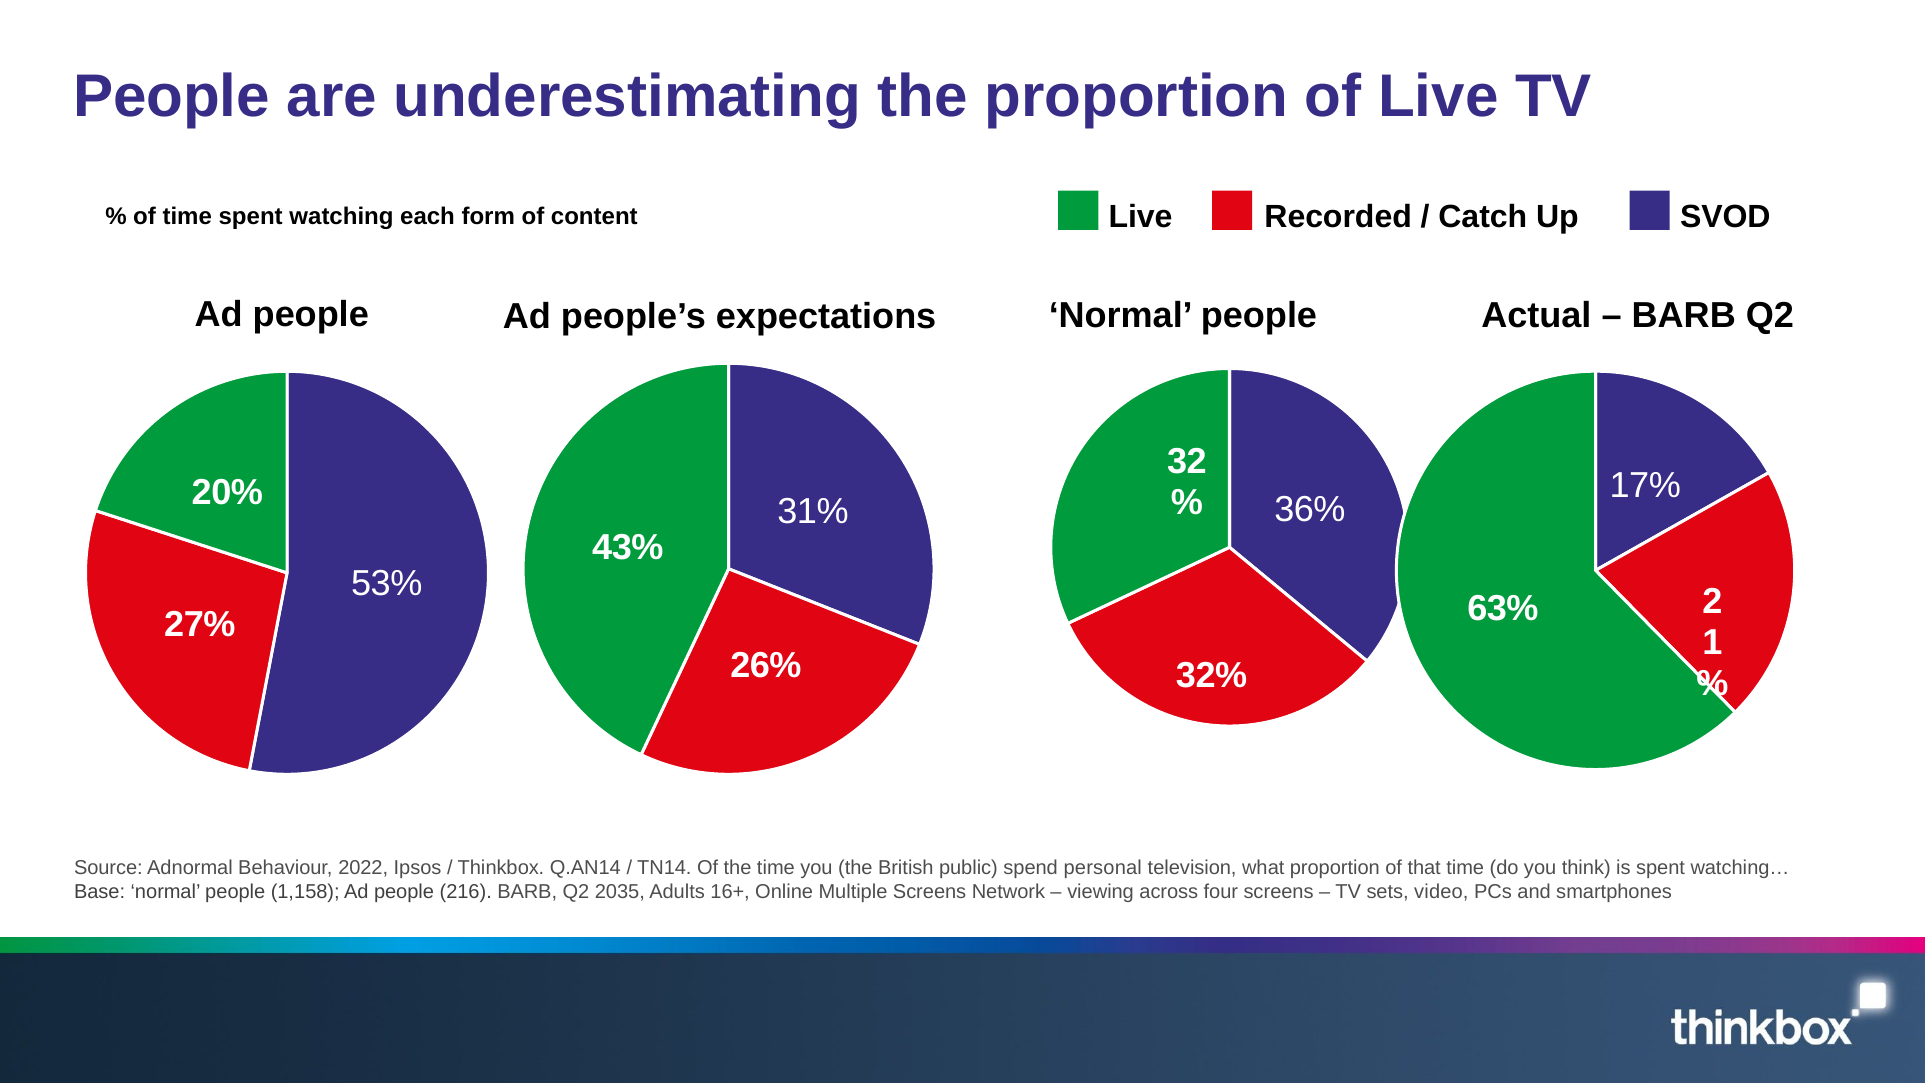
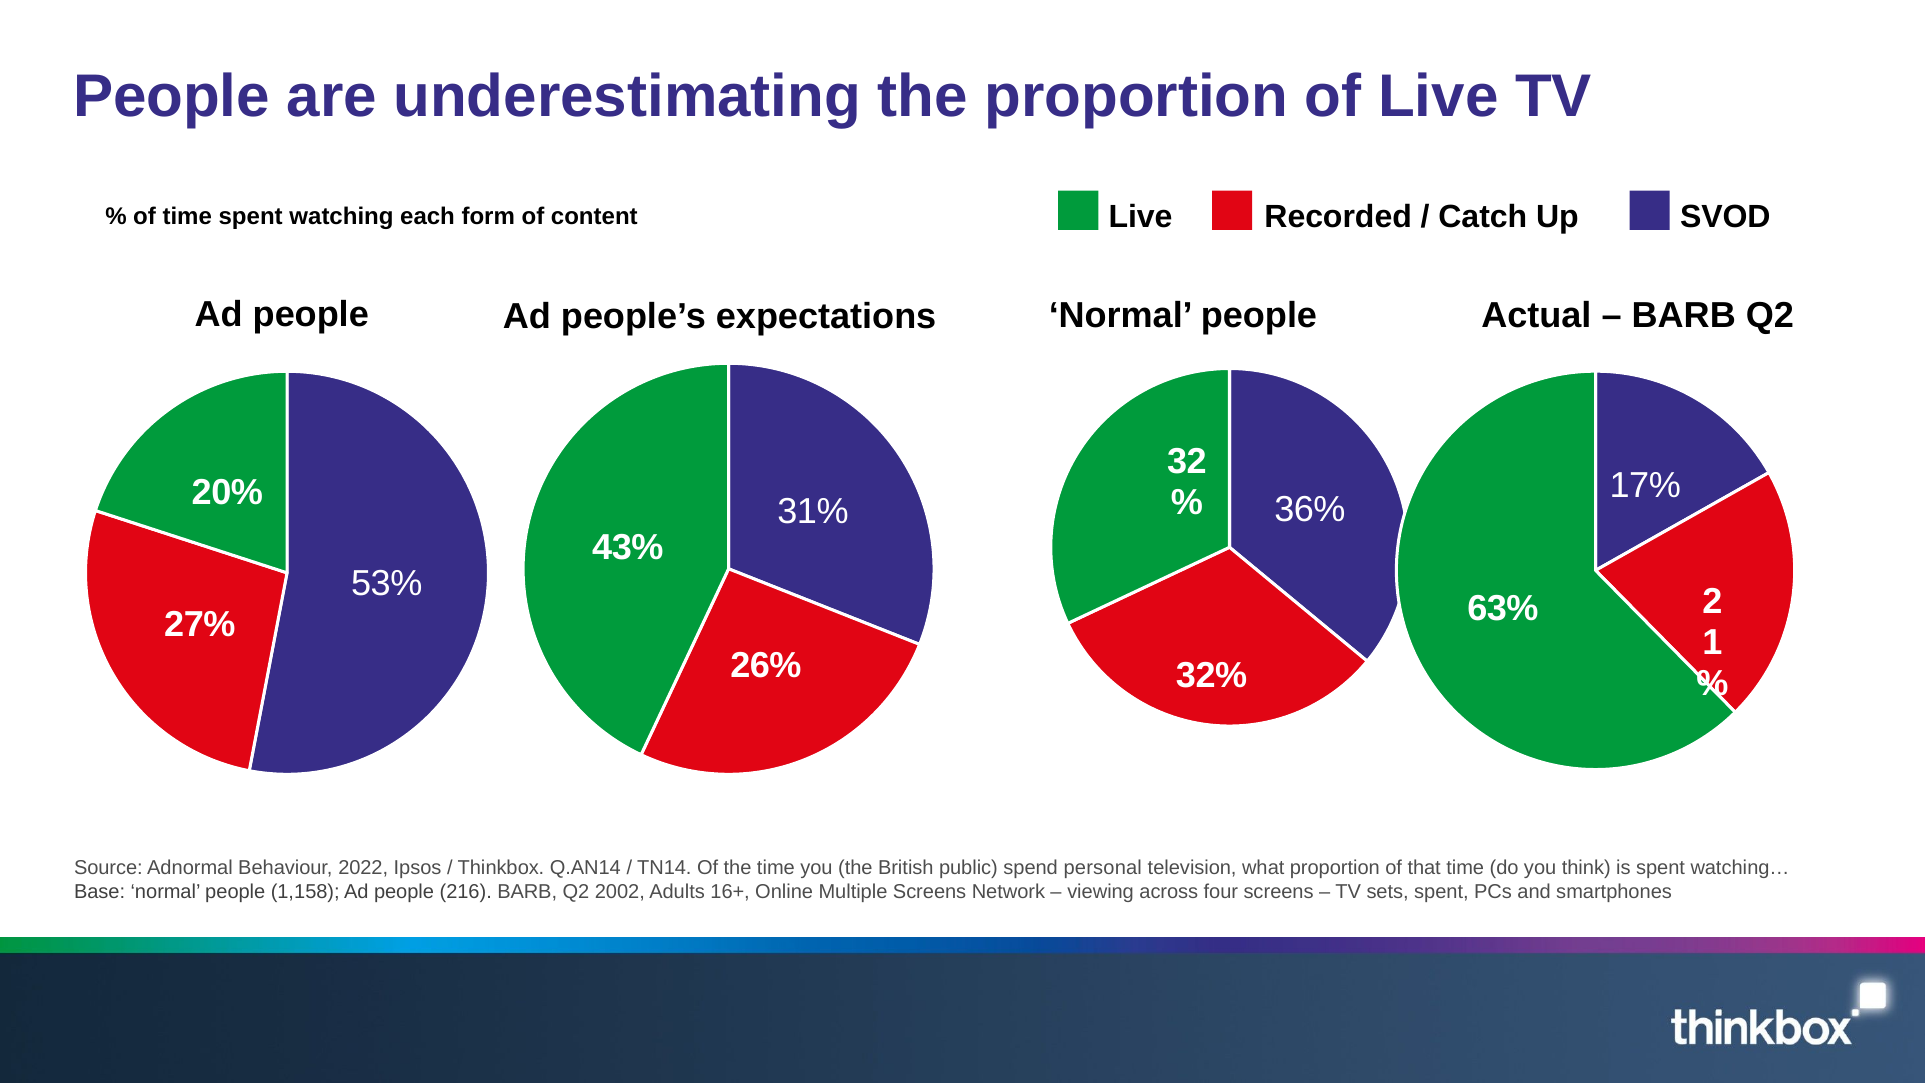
2035: 2035 -> 2002 (620, 892)
sets video: video -> spent (1441, 892)
